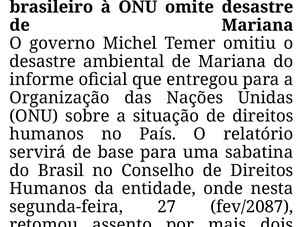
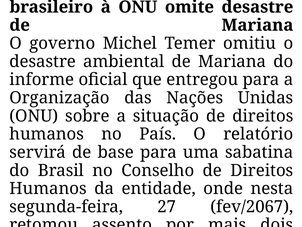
fev/2087: fev/2087 -> fev/2067 (252, 206)
